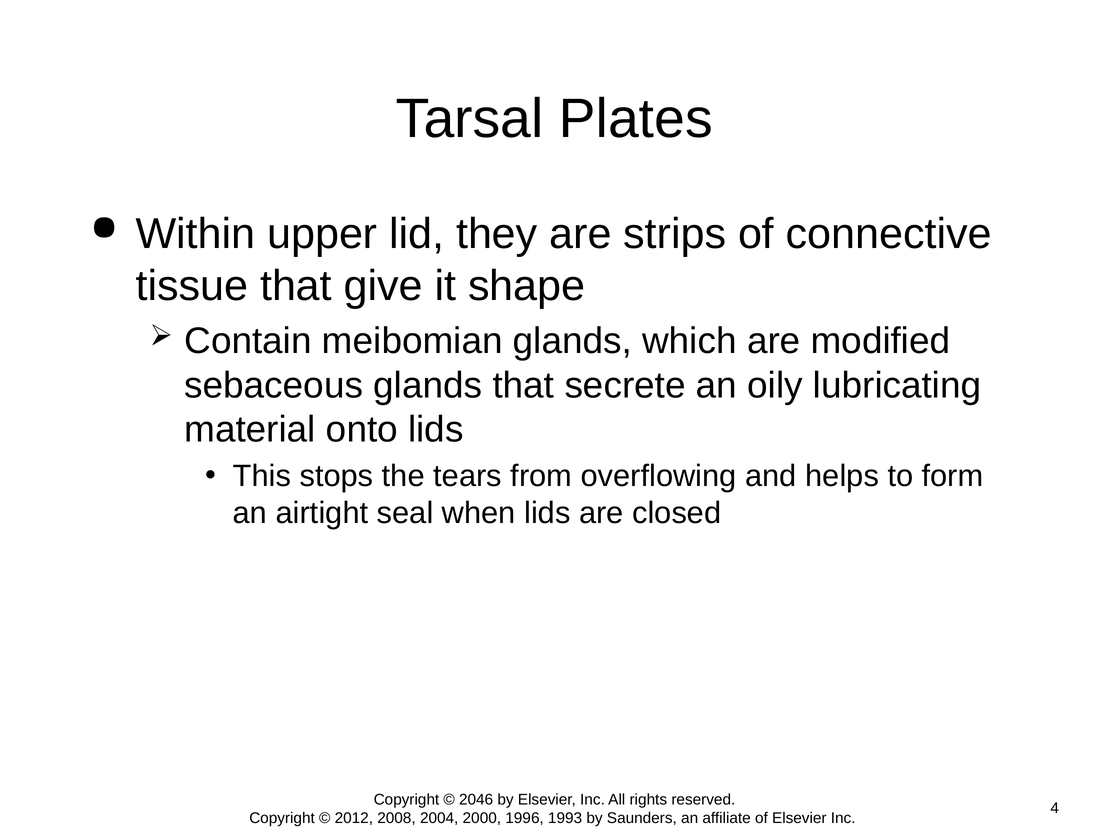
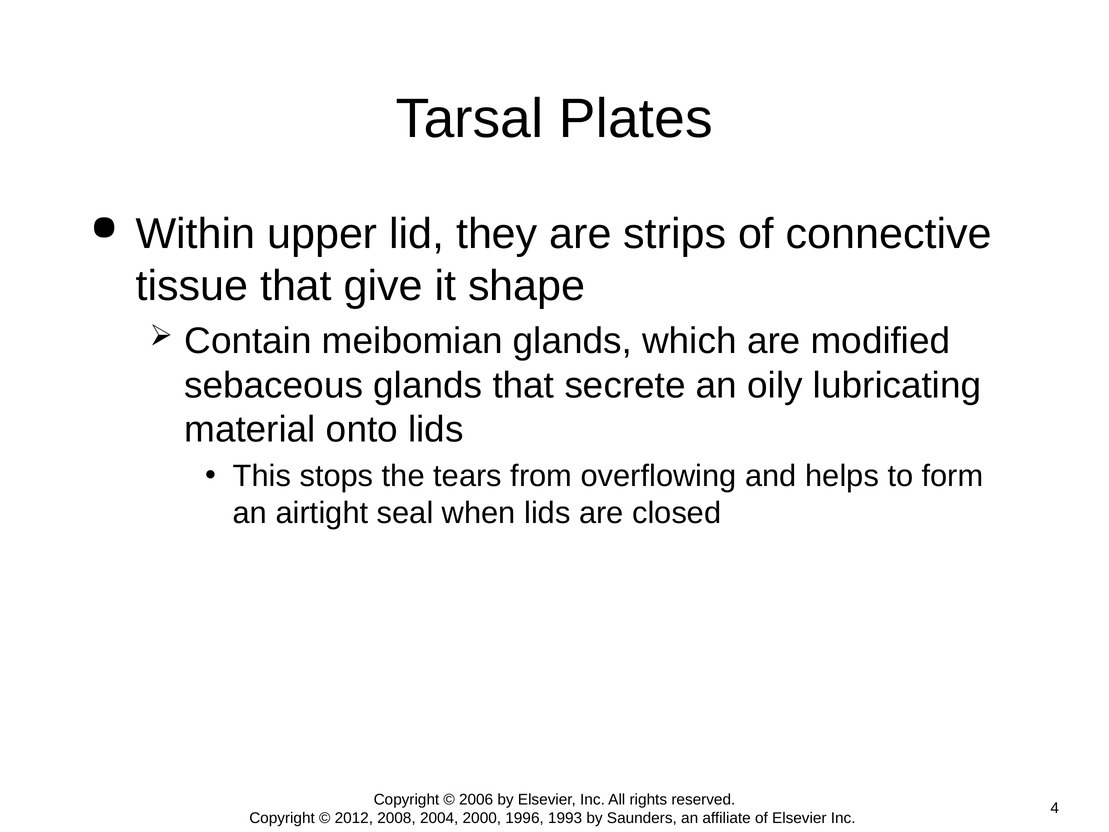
2046: 2046 -> 2006 (476, 800)
